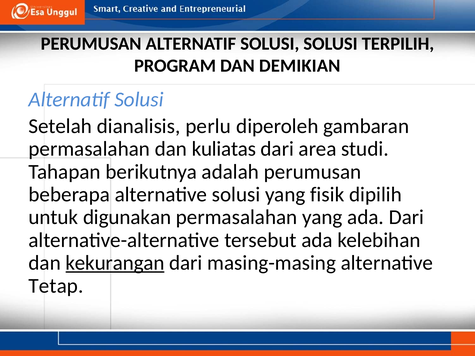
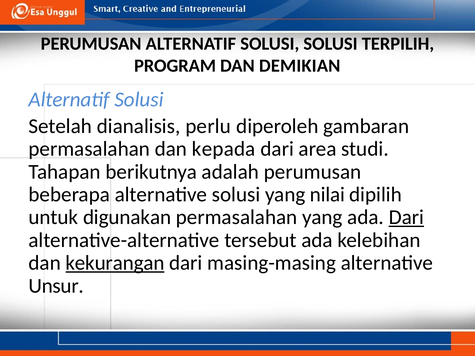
kuliatas: kuliatas -> kepada (224, 149)
fisik: fisik -> nilai (327, 195)
Dari underline: none -> present (406, 218)
Tetap: Tetap -> Unsur (56, 286)
